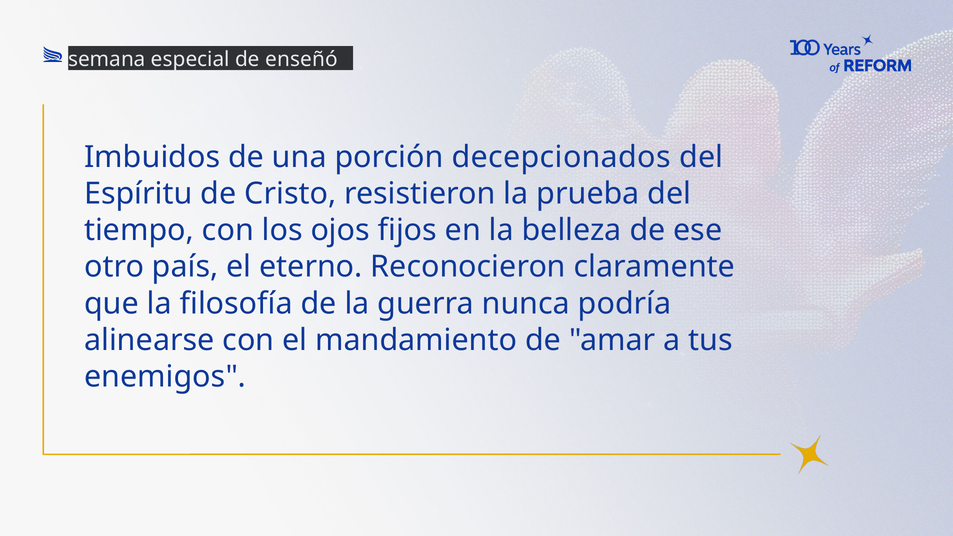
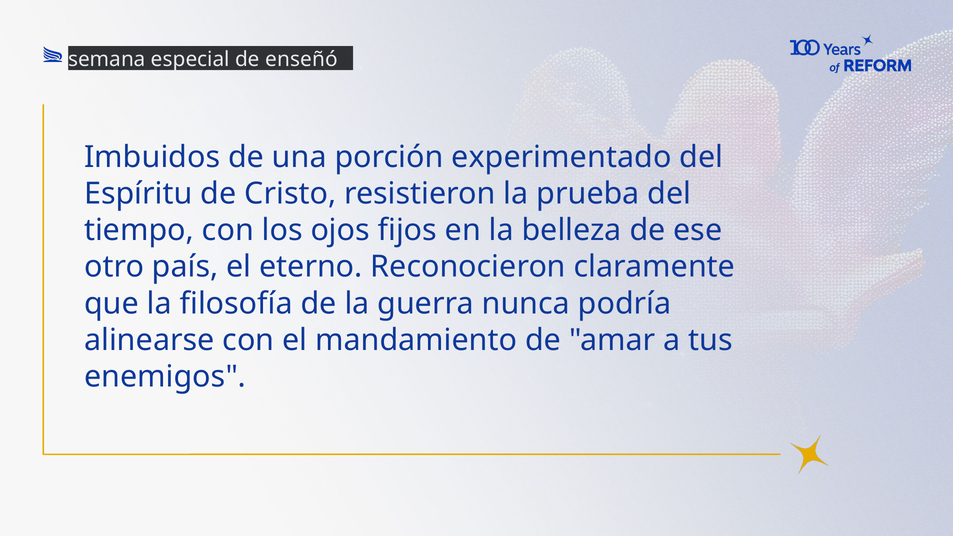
decepcionados: decepcionados -> experimentado (561, 157)
